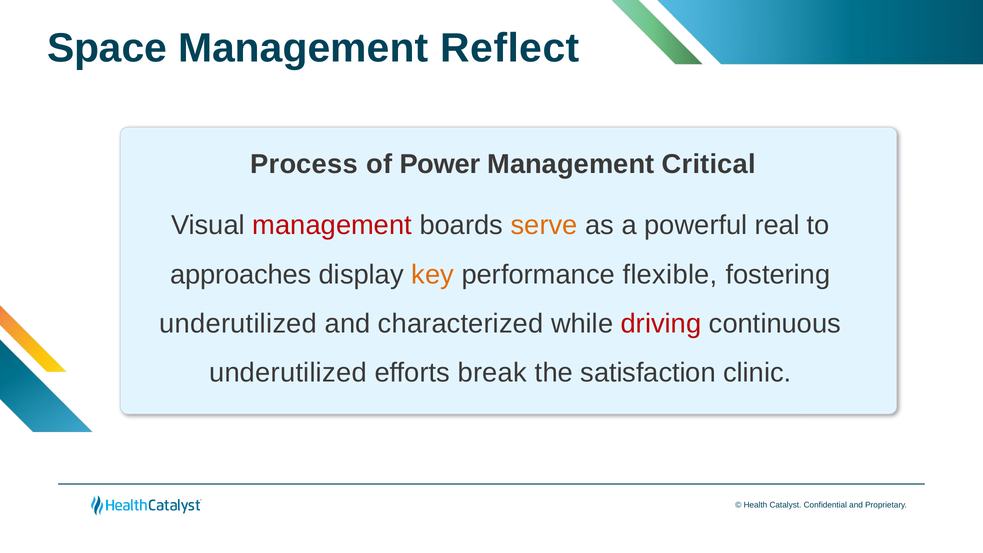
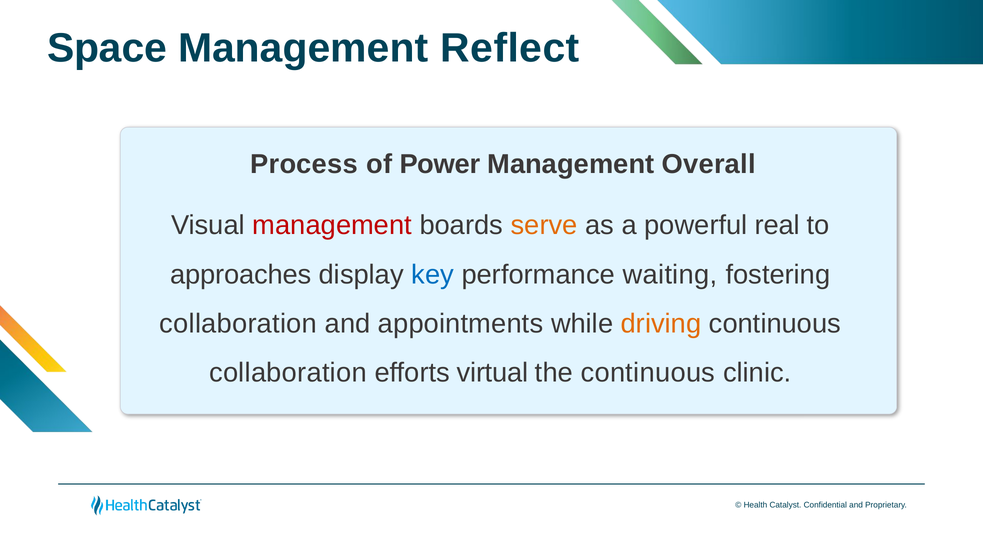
Critical: Critical -> Overall (709, 164)
key colour: orange -> blue (433, 275)
flexible: flexible -> waiting (670, 275)
underutilized: underutilized -> collaboration (238, 324)
characterized: characterized -> appointments (461, 324)
driving colour: red -> orange (661, 324)
underutilized: underutilized -> collaboration (288, 373)
break: break -> virtual (493, 373)
the satisfaction: satisfaction -> continuous (648, 373)
